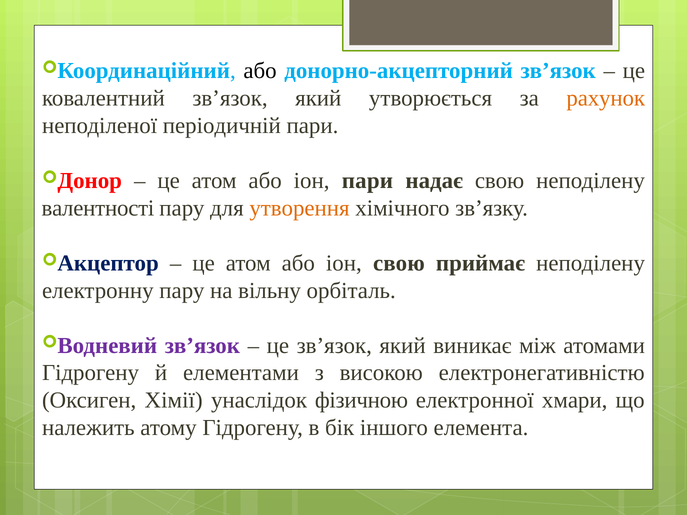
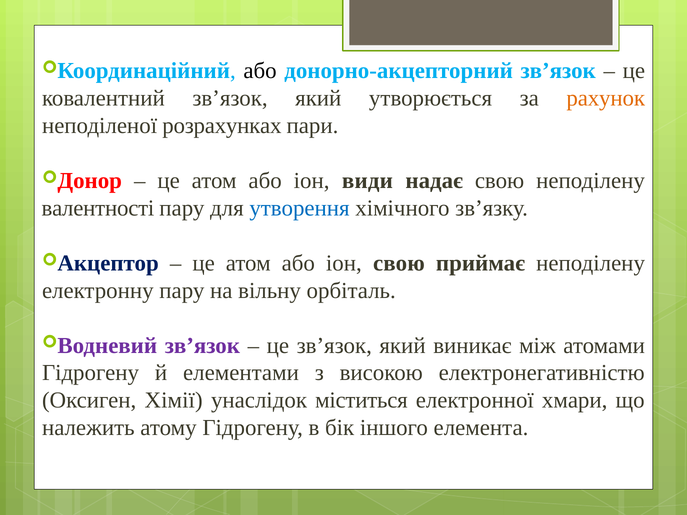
періодичній: періодичній -> розрахунках (222, 126)
іон пари: пари -> види (367, 181)
утворення colour: orange -> blue (299, 208)
фізичною: фізичною -> міститься (361, 401)
